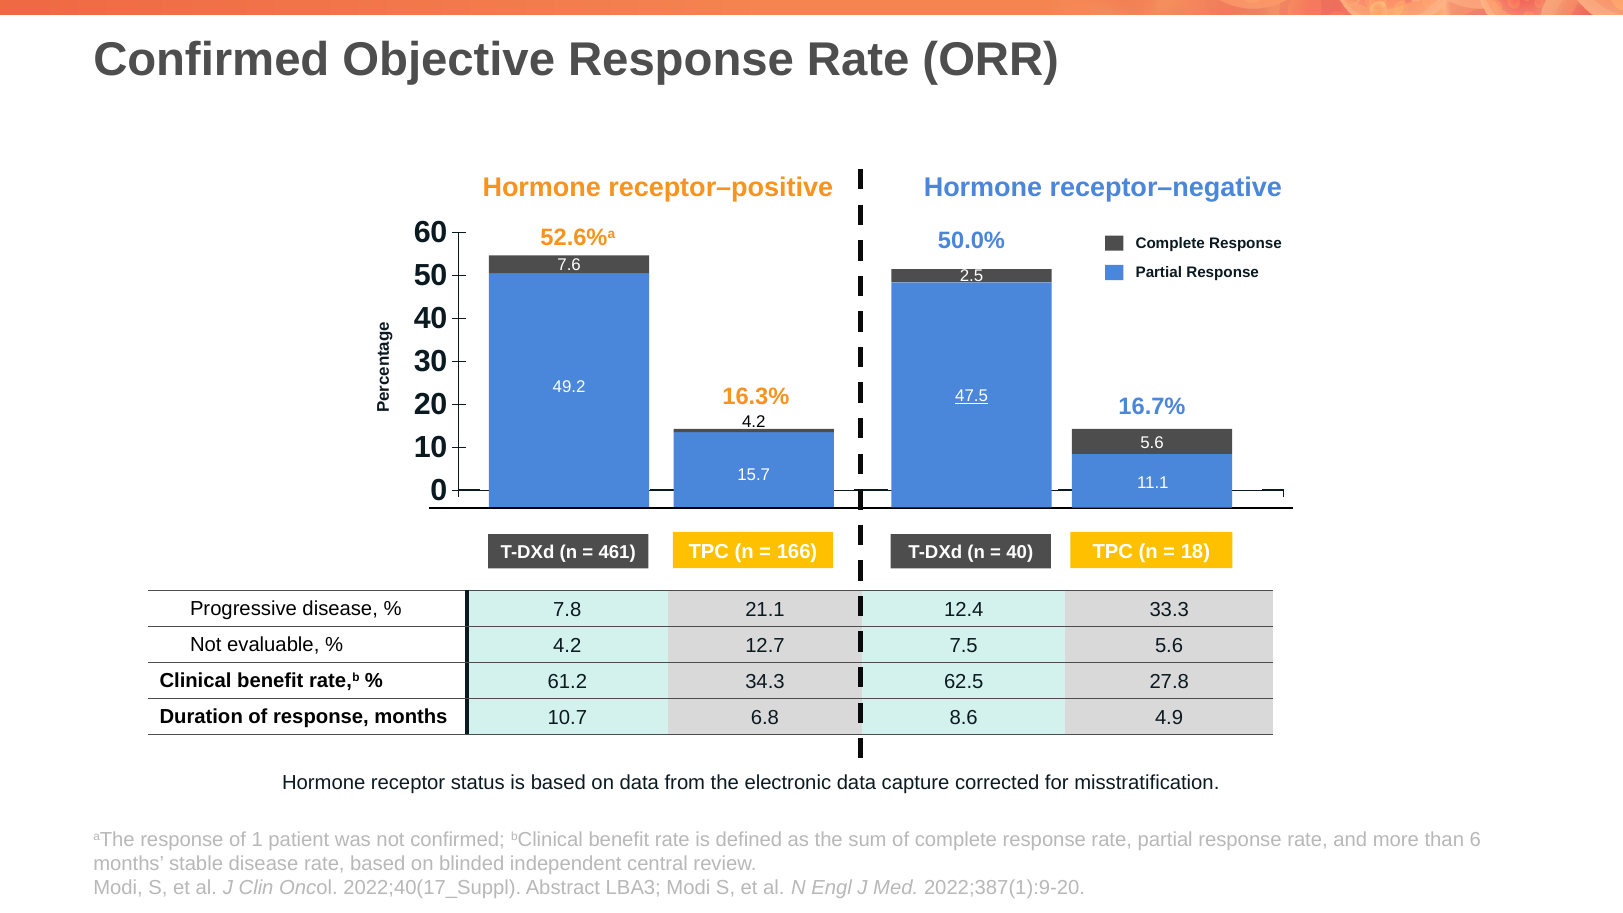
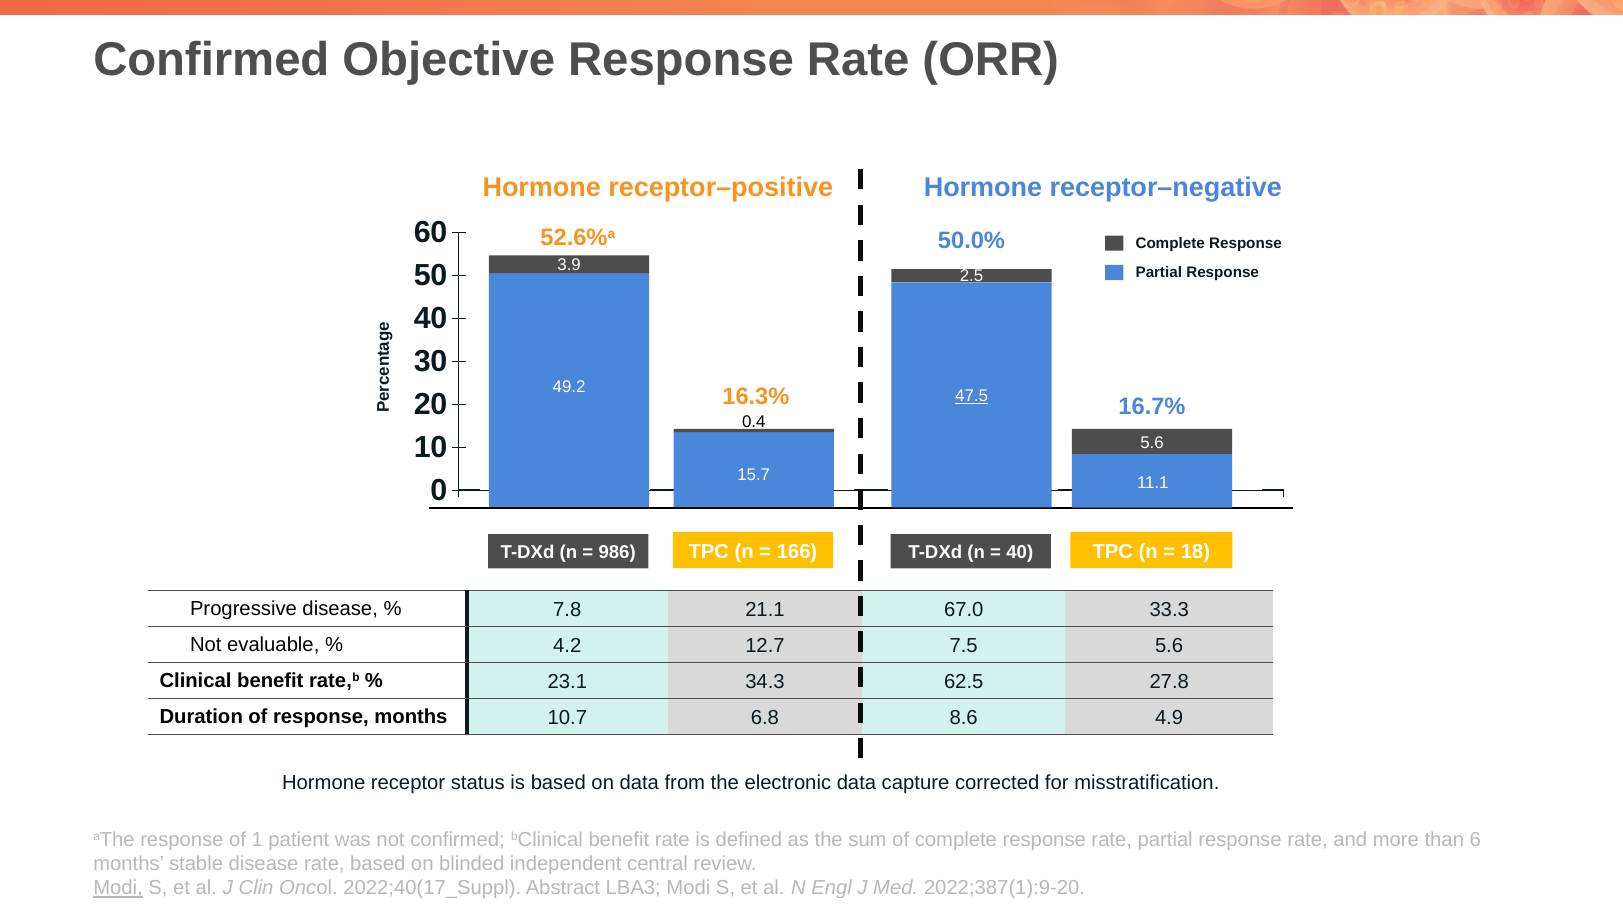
7.6: 7.6 -> 3.9 (569, 265)
4.2: 4.2 -> 0.4 (754, 422)
461: 461 -> 986 (617, 553)
12.4: 12.4 -> 67.0 (964, 610)
61.2: 61.2 -> 23.1 (567, 682)
Modi underline: none -> present (118, 888)
